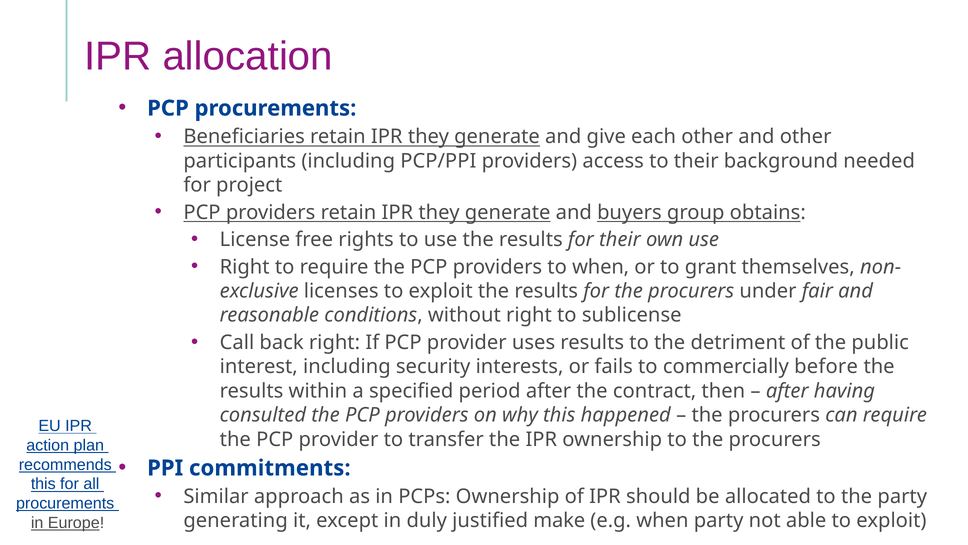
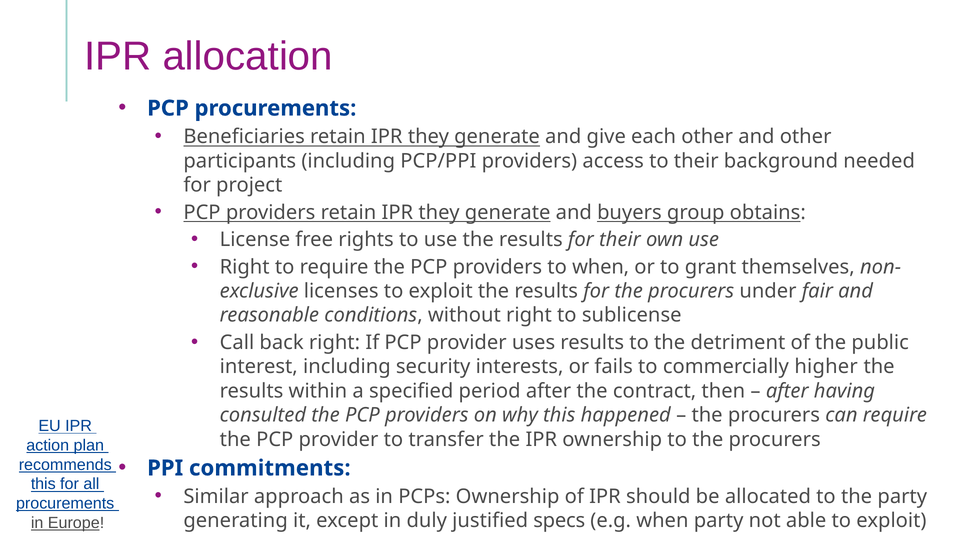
before: before -> higher (826, 366)
make: make -> specs (559, 520)
